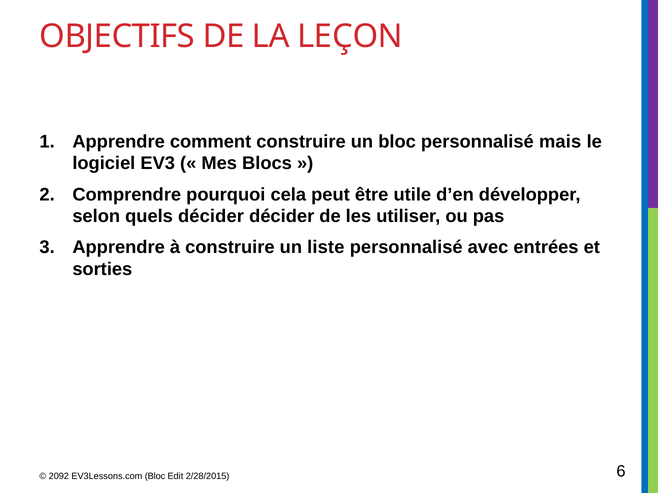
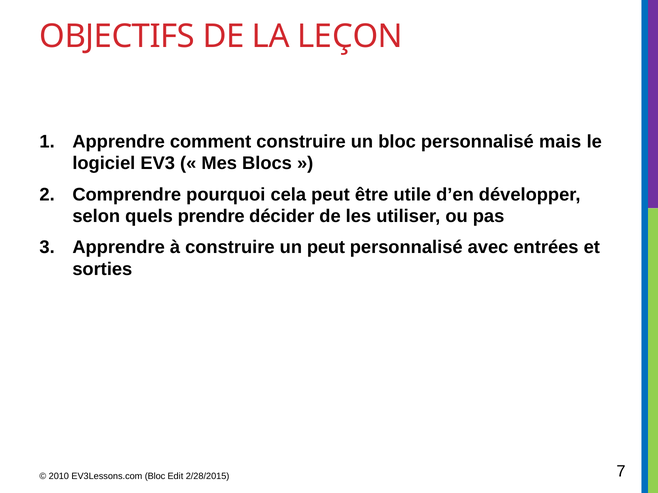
quels décider: décider -> prendre (211, 217)
un liste: liste -> peut (326, 248)
2092: 2092 -> 2010 (59, 477)
6: 6 -> 7 (621, 472)
